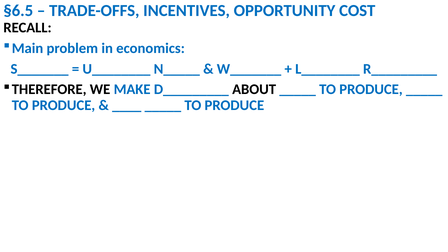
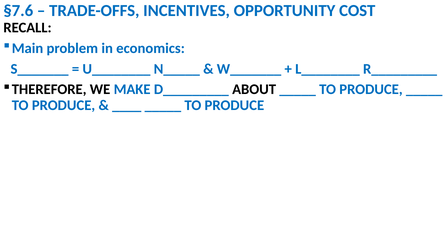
§6.5: §6.5 -> §7.6 (18, 11)
